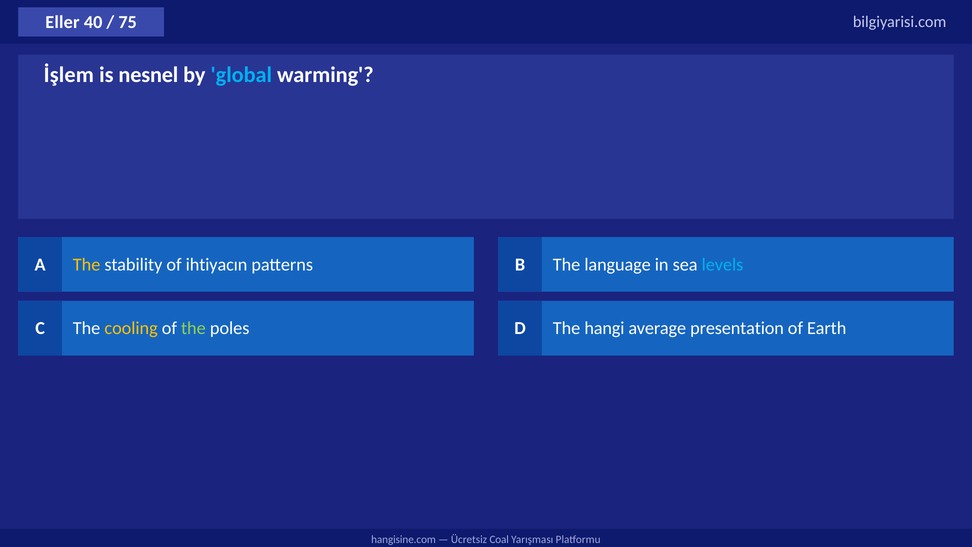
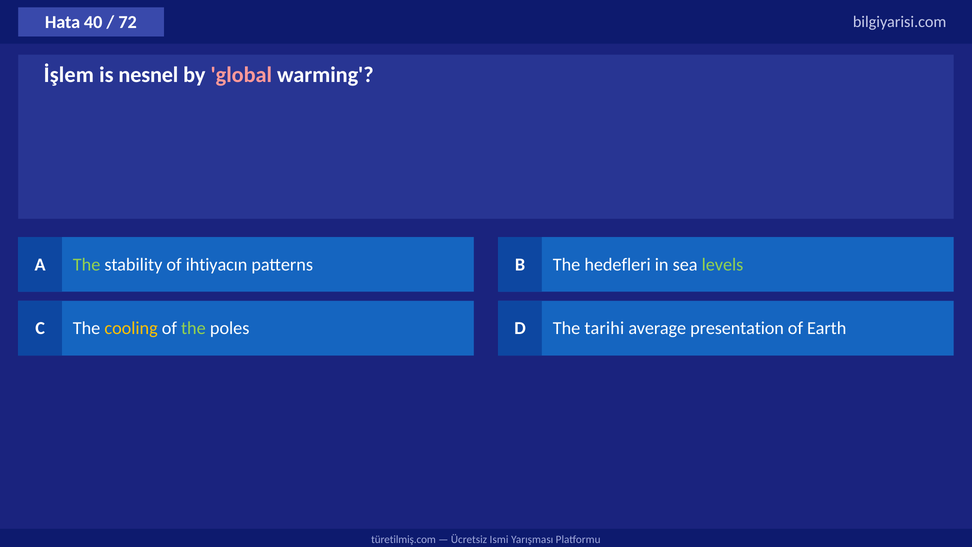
Eller: Eller -> Hata (63, 22)
75: 75 -> 72 (128, 22)
global colour: light blue -> pink (241, 75)
The colour: yellow -> light green (87, 265)
language: language -> hedefleri (618, 265)
levels colour: light blue -> light green (723, 265)
hangi: hangi -> tarihi (604, 328)
hangisine.com: hangisine.com -> türetilmiş.com (404, 539)
Coal: Coal -> Ismi (499, 539)
